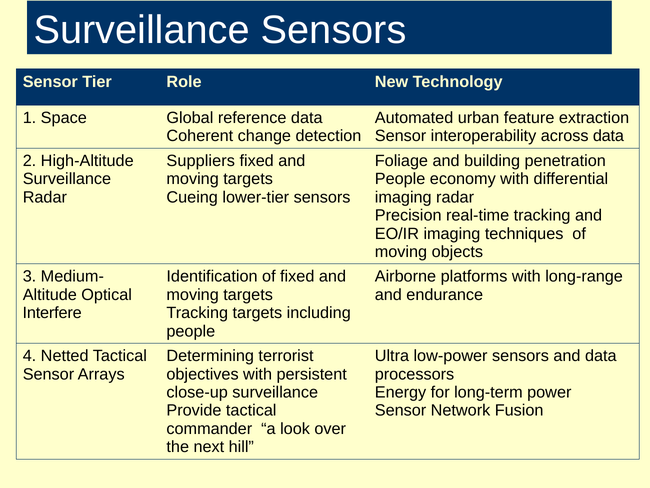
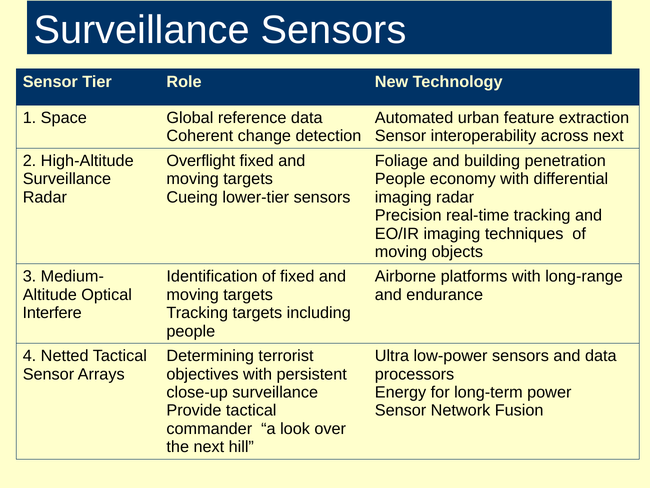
across data: data -> next (608, 136)
Suppliers: Suppliers -> Overflight (201, 161)
